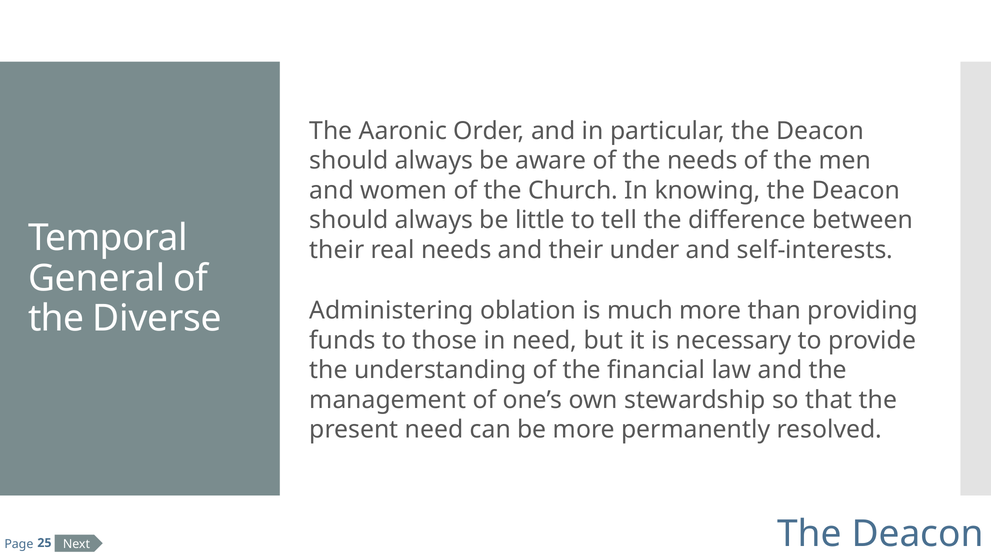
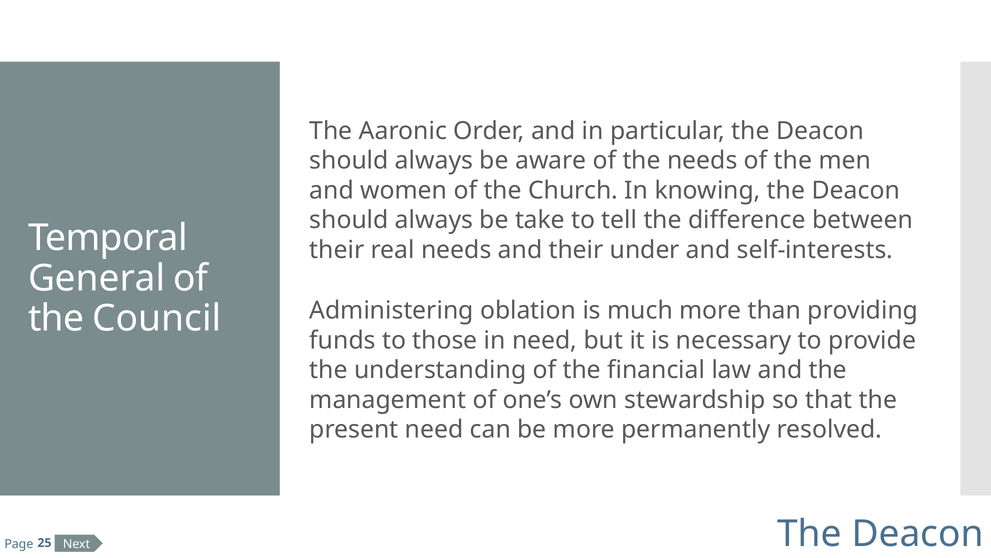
little: little -> take (540, 220)
Diverse: Diverse -> Council (157, 318)
